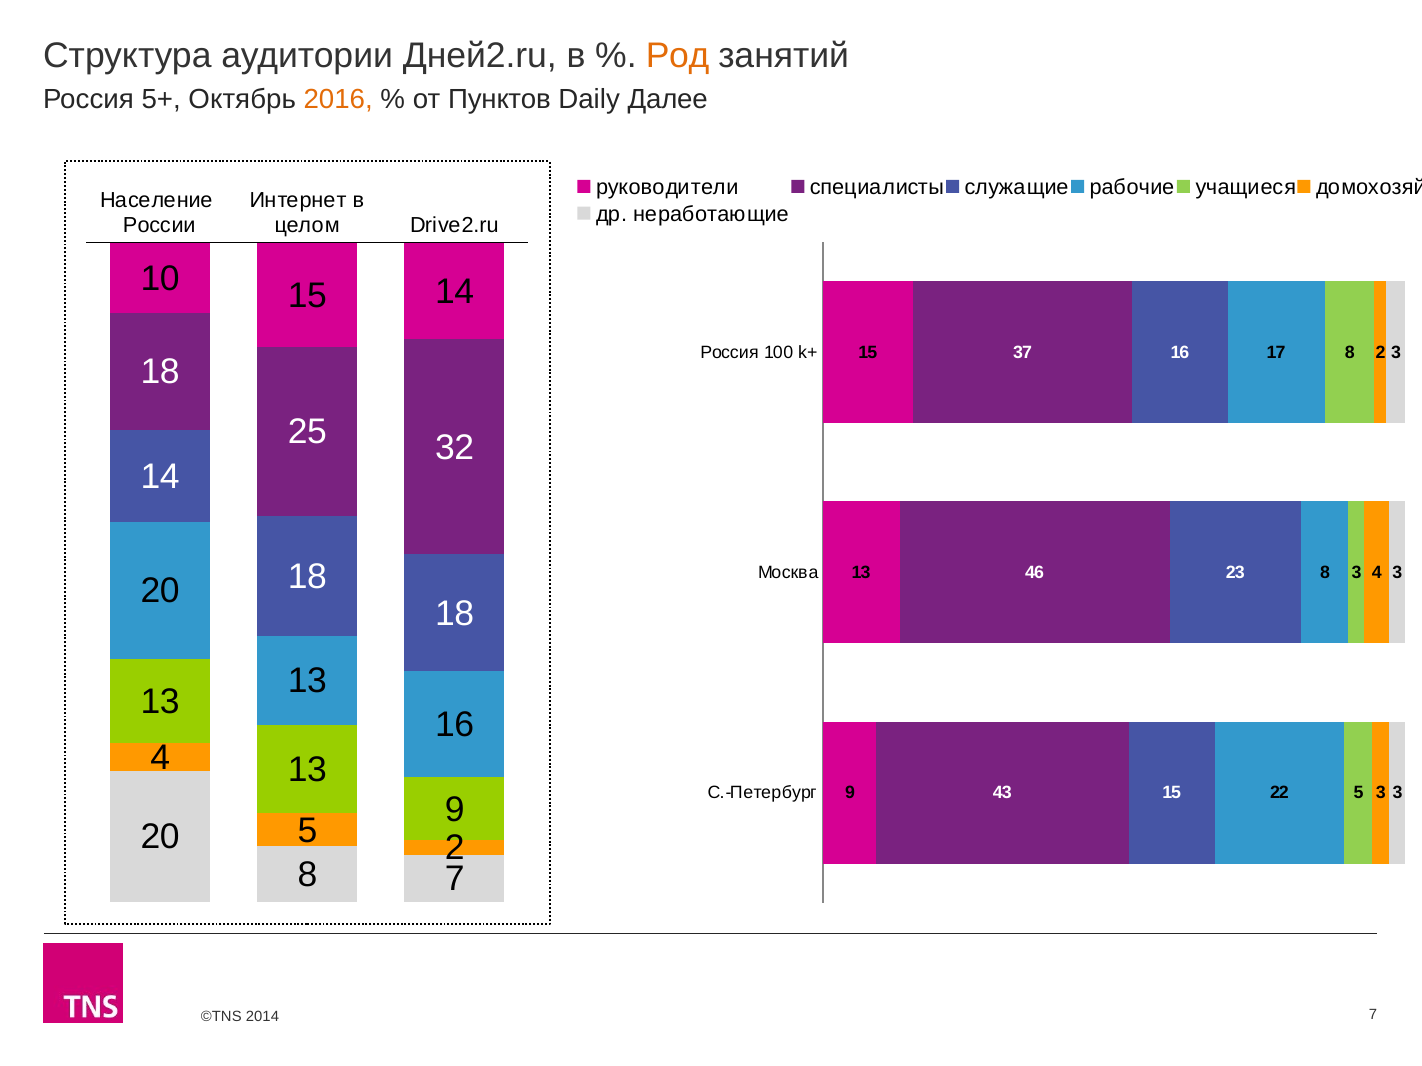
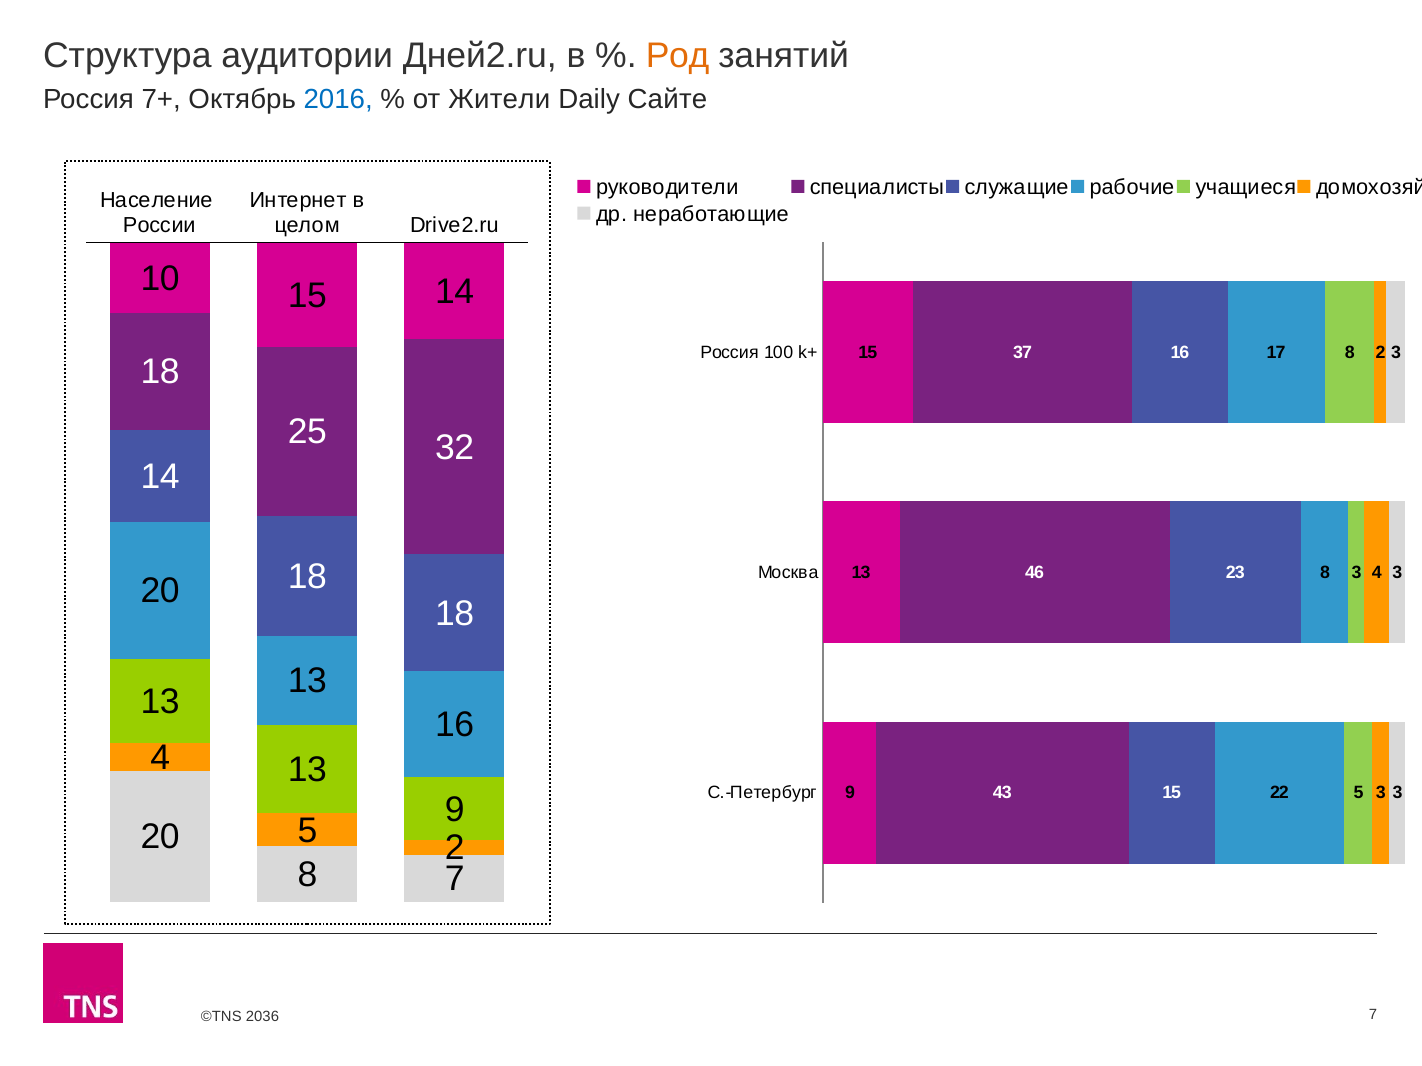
5+: 5+ -> 7+ (161, 99)
2016 colour: orange -> blue (338, 99)
Пунктов: Пунктов -> Жители (499, 99)
Далее: Далее -> Сайте (667, 99)
2014: 2014 -> 2036 (262, 1017)
